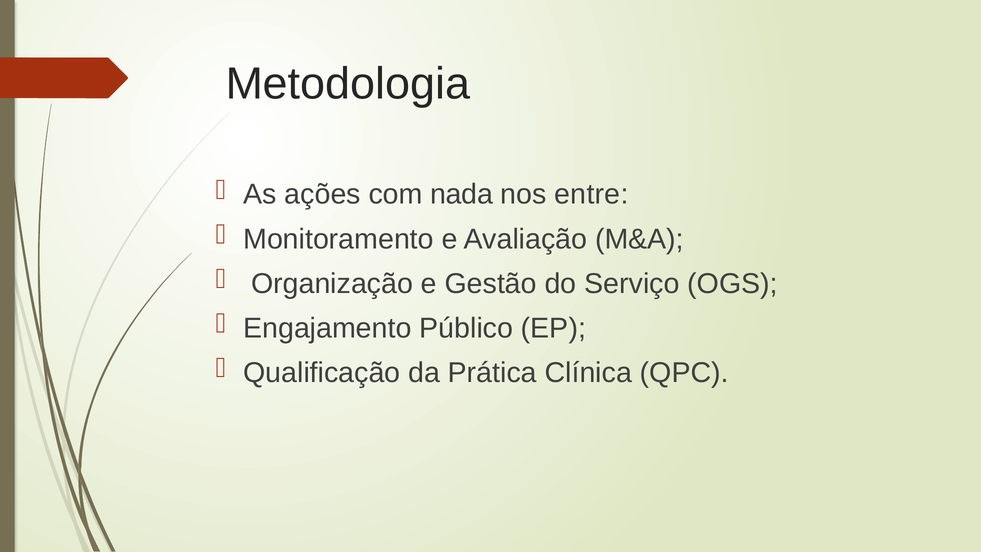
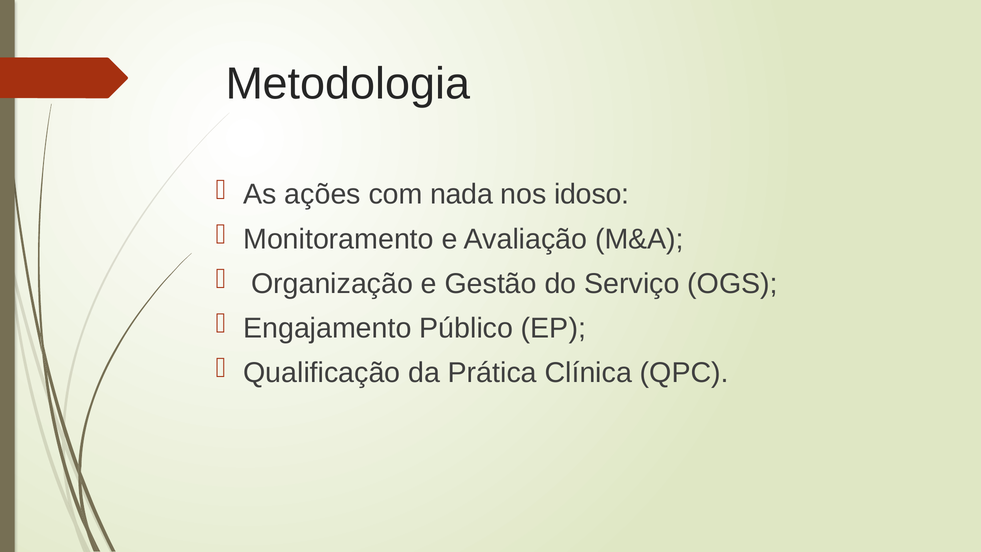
entre: entre -> idoso (592, 194)
